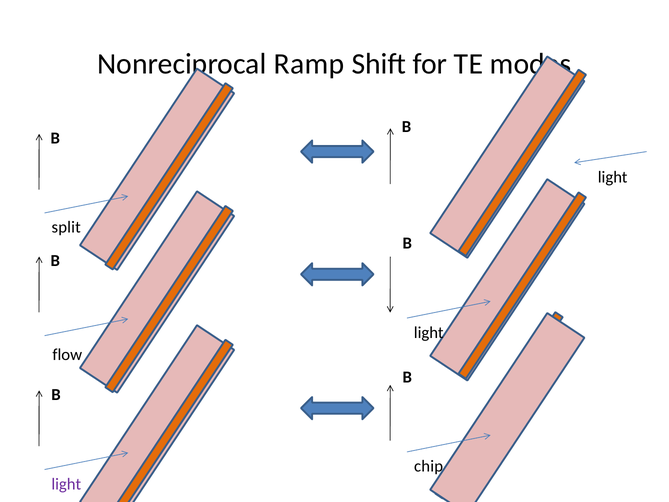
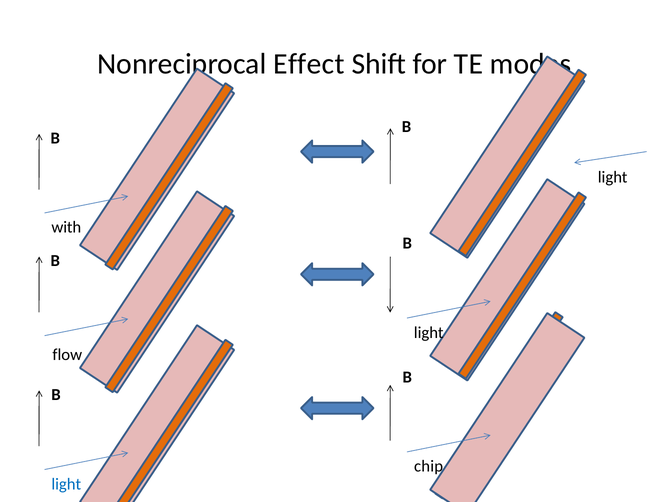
Ramp: Ramp -> Effect (309, 64)
split: split -> with (66, 227)
light colour: purple -> blue (66, 484)
